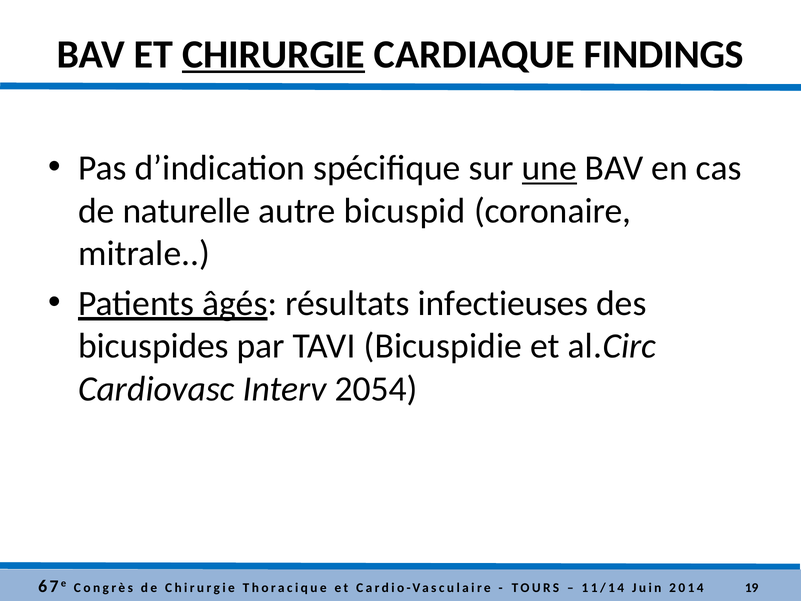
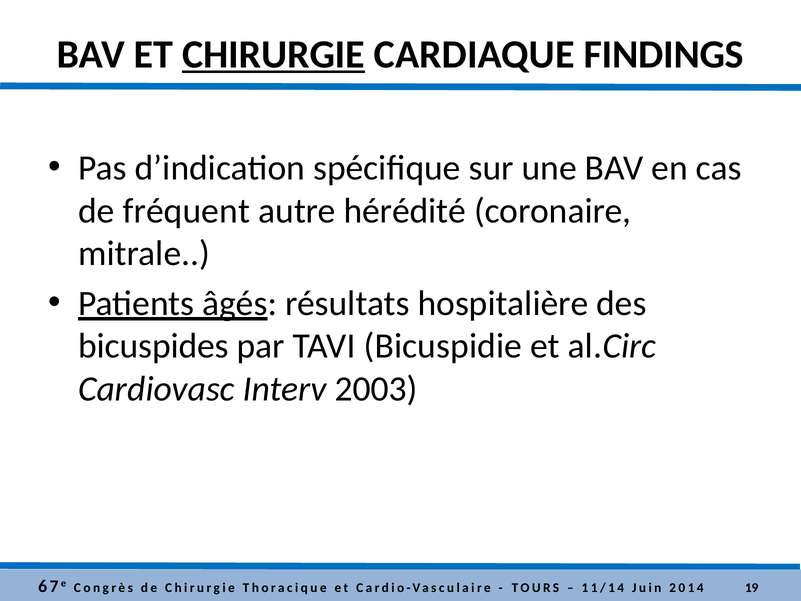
une underline: present -> none (549, 168)
naturelle: naturelle -> fréquent (186, 211)
bicuspid: bicuspid -> hérédité (405, 211)
infectieuses: infectieuses -> hospitalière (503, 303)
2054: 2054 -> 2003 (376, 389)
